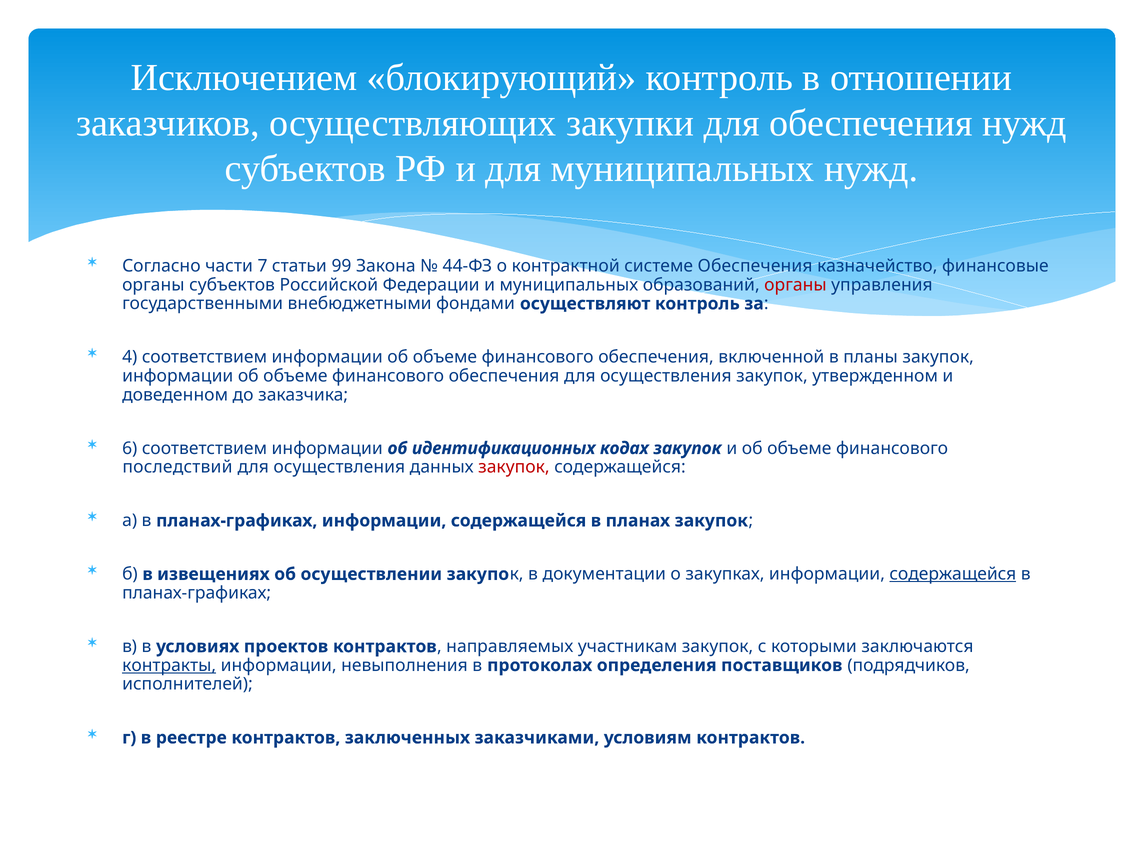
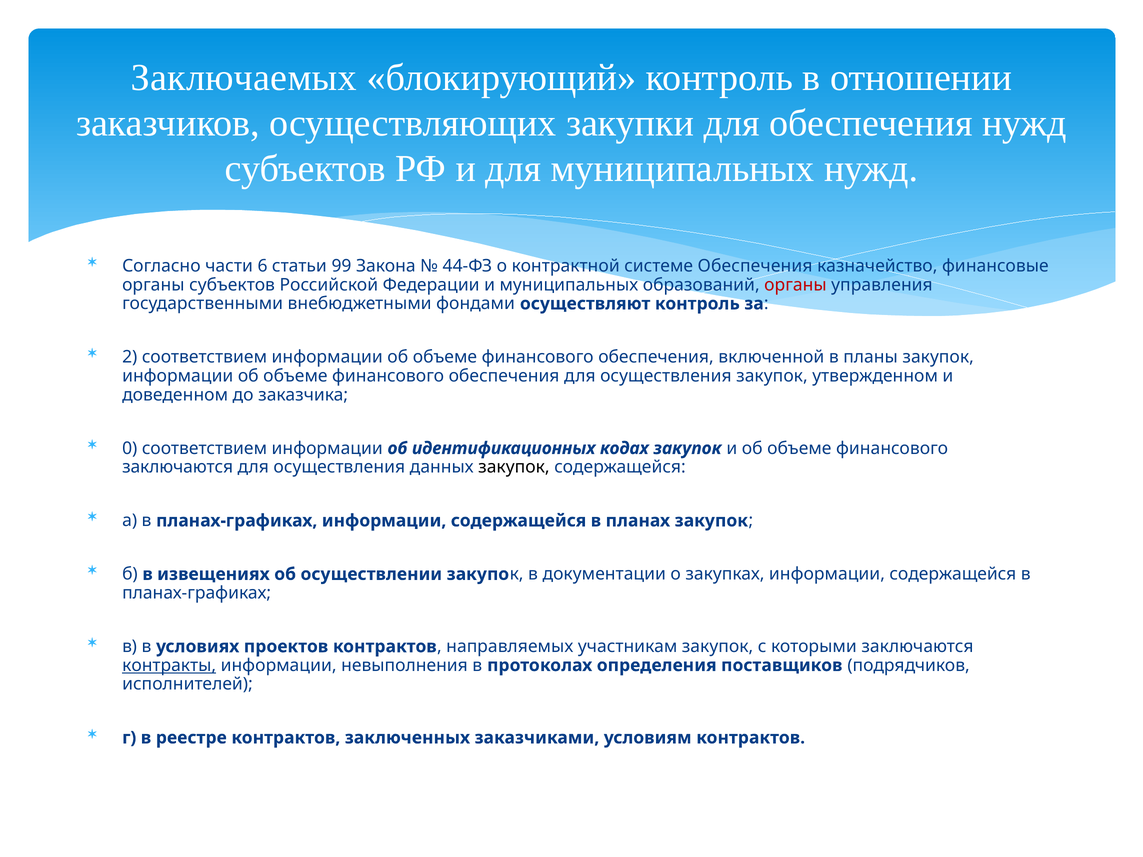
Исключением: Исключением -> Заключаемых (244, 78)
7: 7 -> 6 (262, 266)
4: 4 -> 2 (130, 357)
6: 6 -> 0 (130, 448)
последствий: последствий -> заключаются (178, 467)
закупок colour: red -> black (514, 467)
содержащейся underline: present -> none (953, 574)
